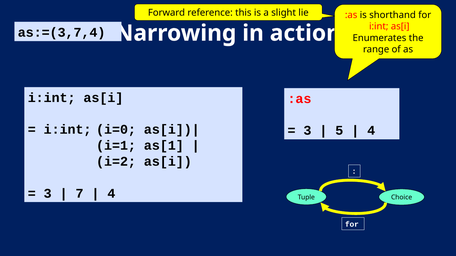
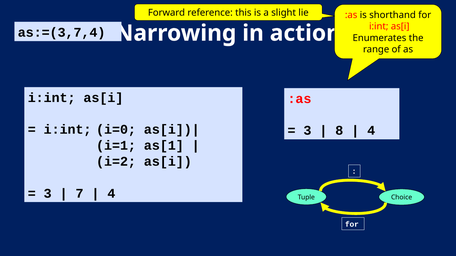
5: 5 -> 8 (339, 131)
